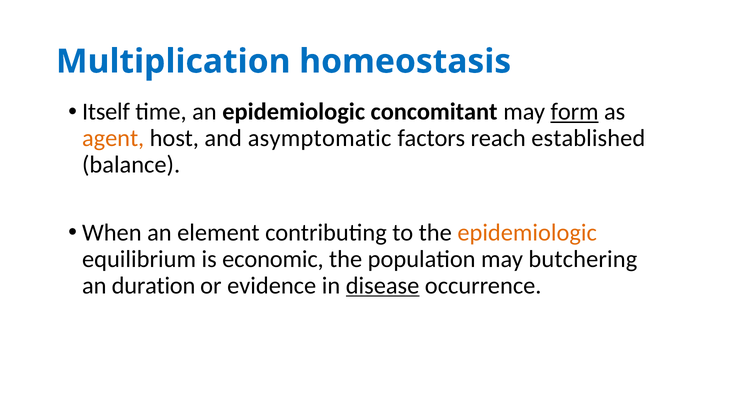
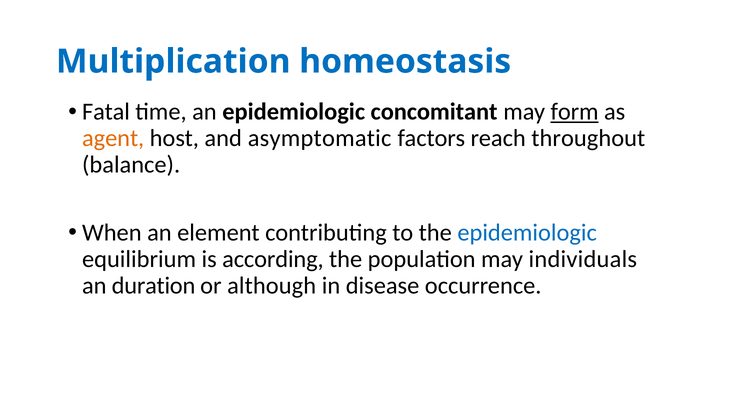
Itself: Itself -> Fatal (106, 112)
established: established -> throughout (588, 138)
epidemiologic colour: orange -> blue (527, 233)
economic: economic -> according (273, 259)
butchering: butchering -> individuals (583, 259)
evidence: evidence -> although (272, 286)
disease underline: present -> none (383, 286)
